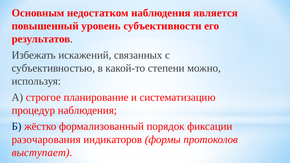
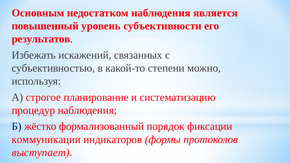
разочарования: разочарования -> коммуникации (46, 140)
